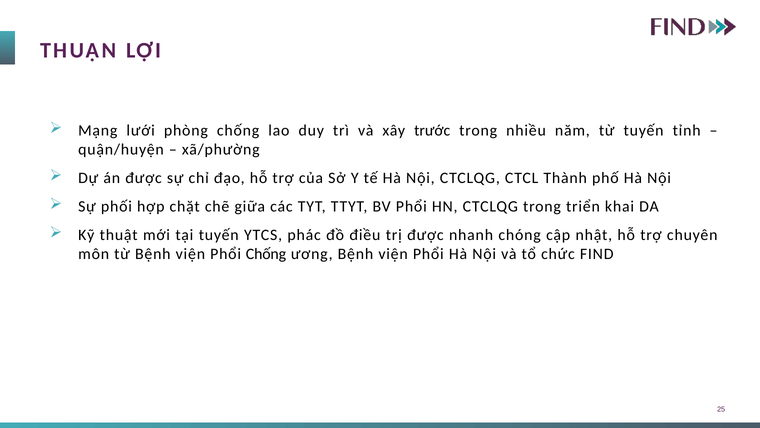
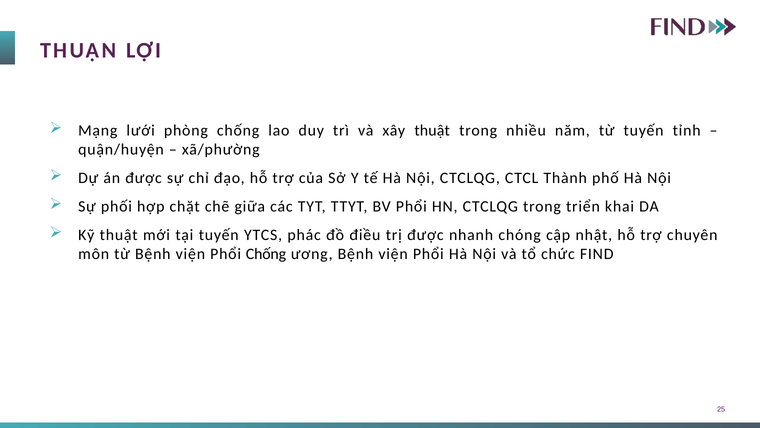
xây trước: trước -> thuật (432, 130)
